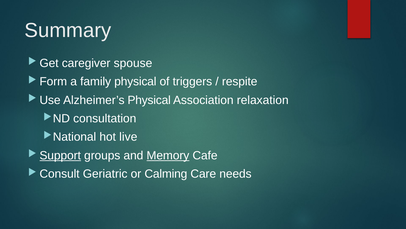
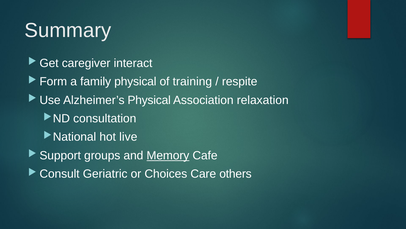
spouse: spouse -> interact (133, 63)
triggers: triggers -> training (192, 81)
Support underline: present -> none (60, 155)
Calming: Calming -> Choices (166, 173)
needs: needs -> others (236, 173)
